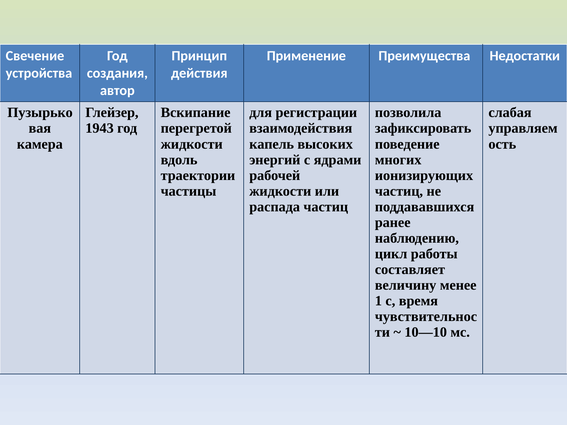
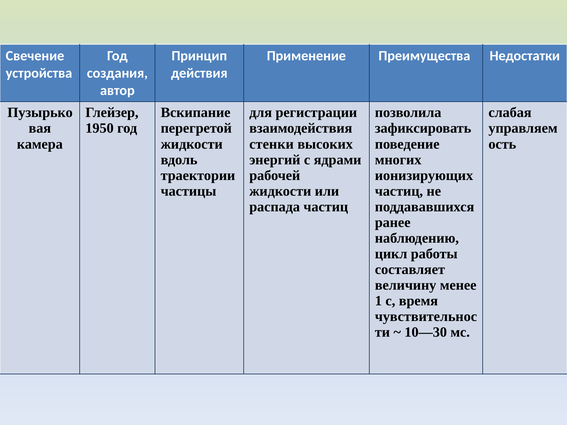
1943: 1943 -> 1950 (100, 128)
капель: капель -> стенки (272, 144)
10—10: 10—10 -> 10—30 (426, 332)
